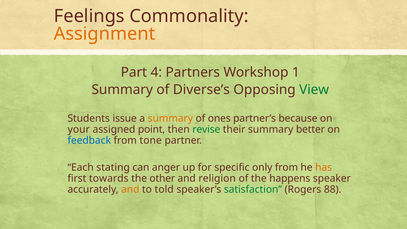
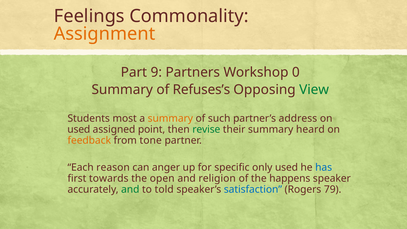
4: 4 -> 9 (156, 72)
1: 1 -> 0 (296, 72)
Diverse’s: Diverse’s -> Refuses’s (201, 90)
issue: issue -> most (125, 119)
ones: ones -> such (219, 119)
because: because -> address (298, 119)
your: your -> used (79, 130)
better: better -> heard (310, 130)
feedback colour: blue -> orange (89, 141)
stating: stating -> reason (113, 168)
only from: from -> used (286, 168)
has colour: orange -> blue (324, 168)
other: other -> open (162, 179)
and colour: orange -> green (130, 190)
satisfaction colour: green -> blue (253, 190)
88: 88 -> 79 (333, 190)
